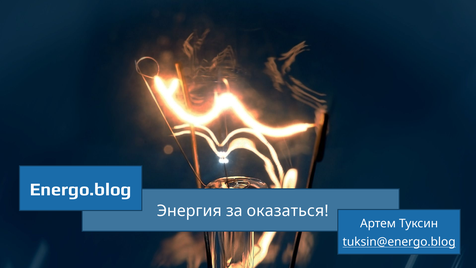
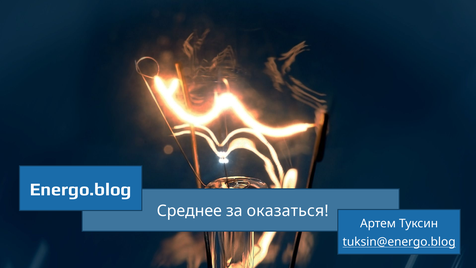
Энергия: Энергия -> Среднее (189, 211)
